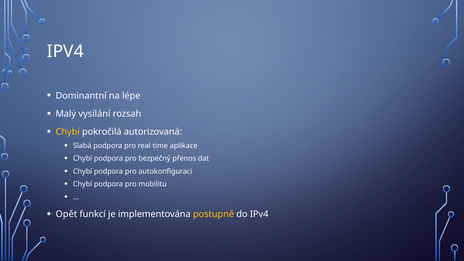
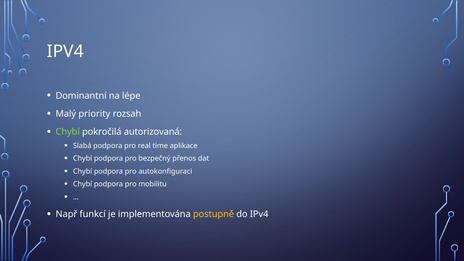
vysílání: vysílání -> priority (94, 114)
Chybí colour: yellow -> light green (68, 132)
Opět: Opět -> Např (66, 214)
